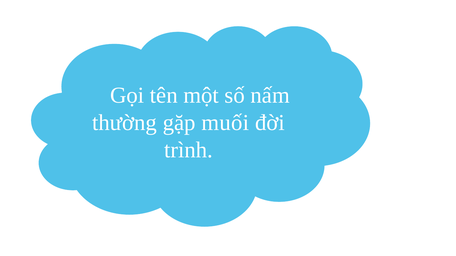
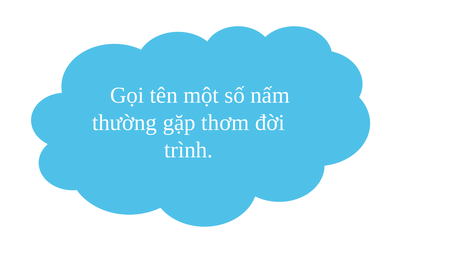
muối: muối -> thơm (225, 123)
